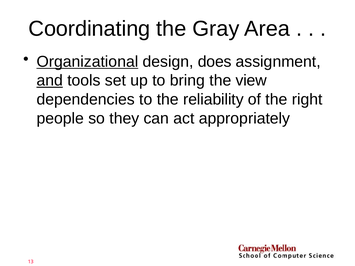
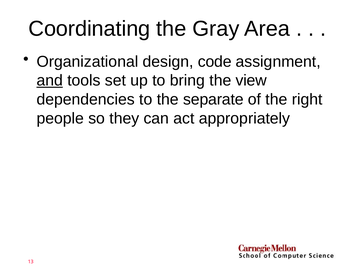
Organizational underline: present -> none (87, 62)
does: does -> code (215, 62)
reliability: reliability -> separate (213, 100)
